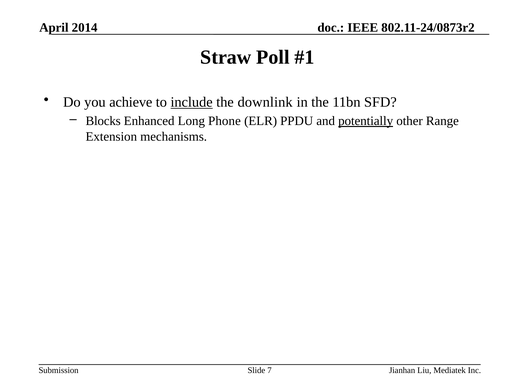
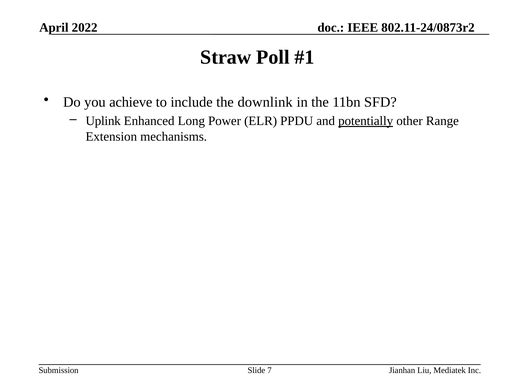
2014: 2014 -> 2022 (85, 27)
include underline: present -> none (192, 102)
Blocks: Blocks -> Uplink (103, 121)
Phone: Phone -> Power (225, 121)
